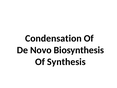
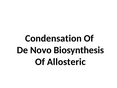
Synthesis: Synthesis -> Allosteric (66, 62)
